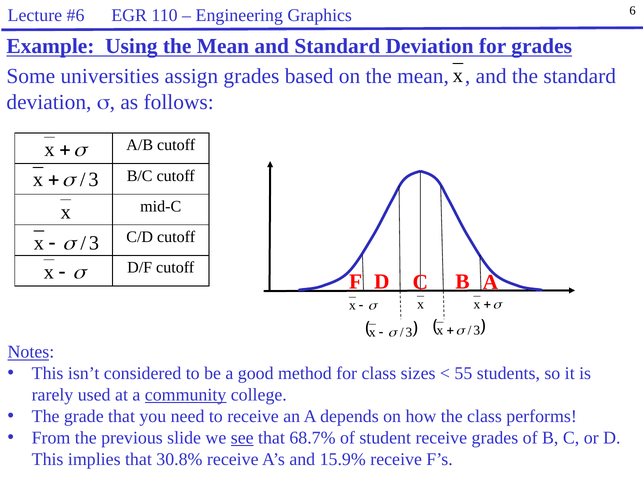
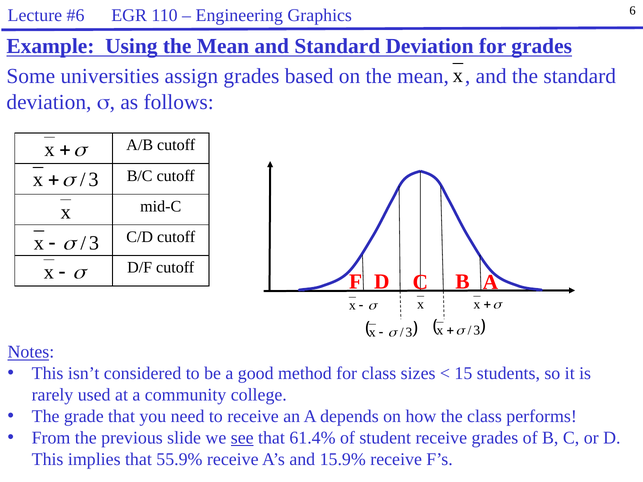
55: 55 -> 15 (463, 374)
community underline: present -> none (186, 395)
68.7%: 68.7% -> 61.4% (312, 438)
30.8%: 30.8% -> 55.9% (179, 459)
